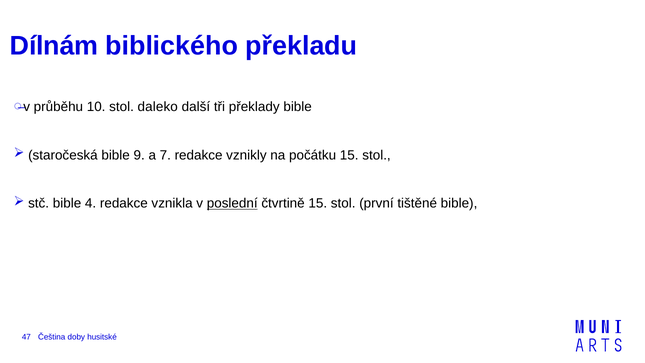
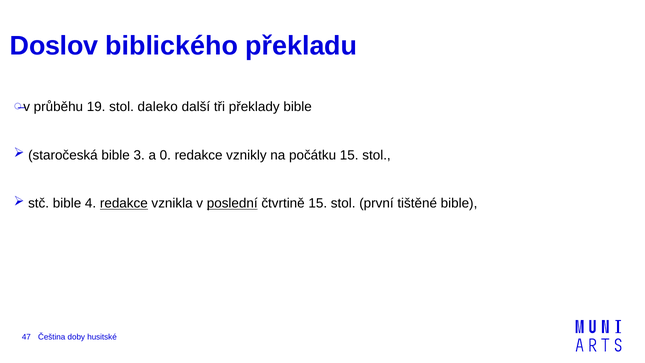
Dílnám: Dílnám -> Doslov (54, 46)
10: 10 -> 19 (96, 107)
9: 9 -> 3 (139, 155)
7: 7 -> 0 (165, 155)
redakce underline: none -> present (124, 203)
